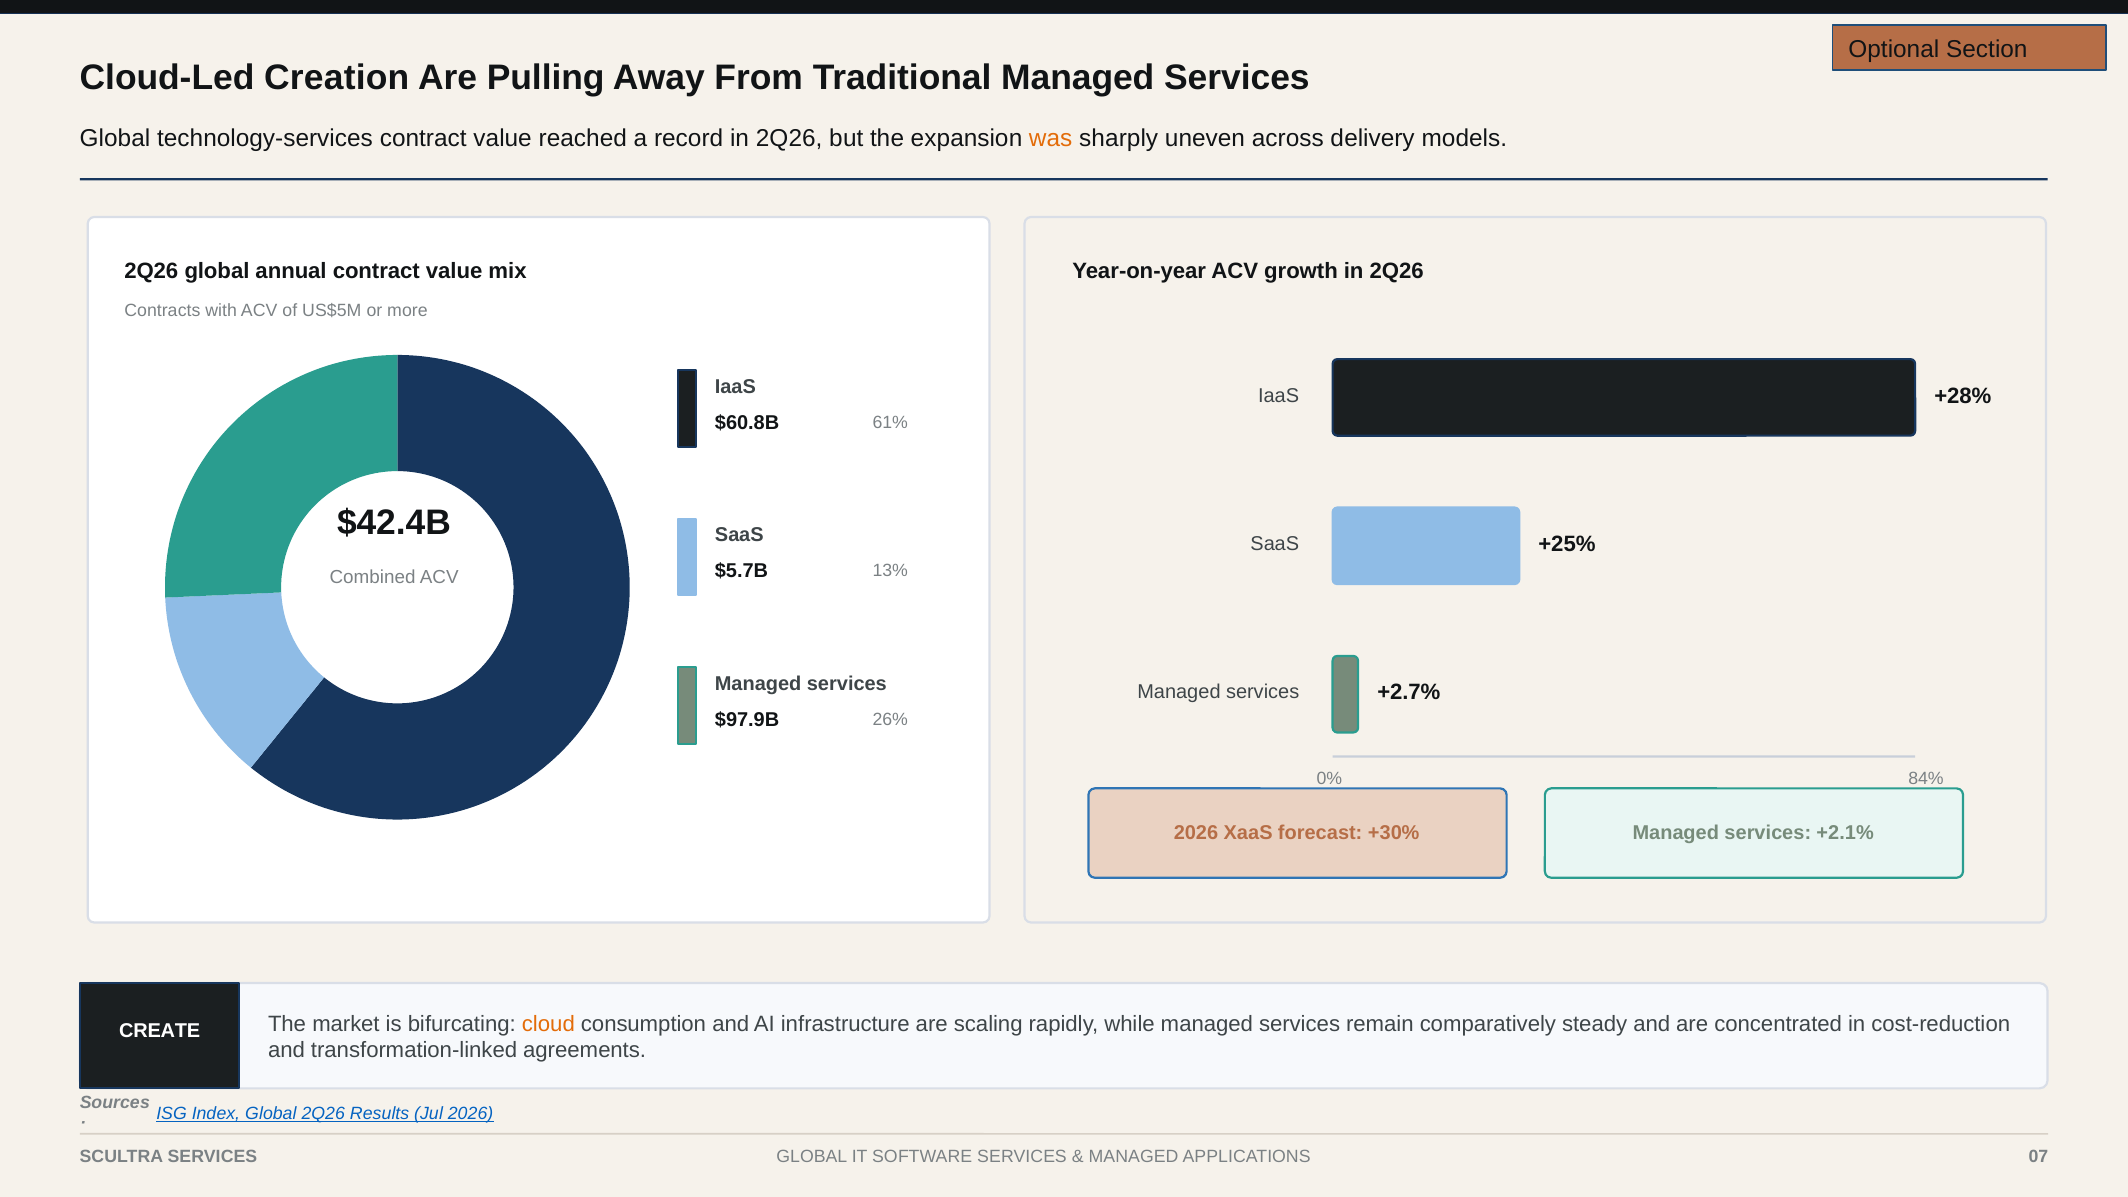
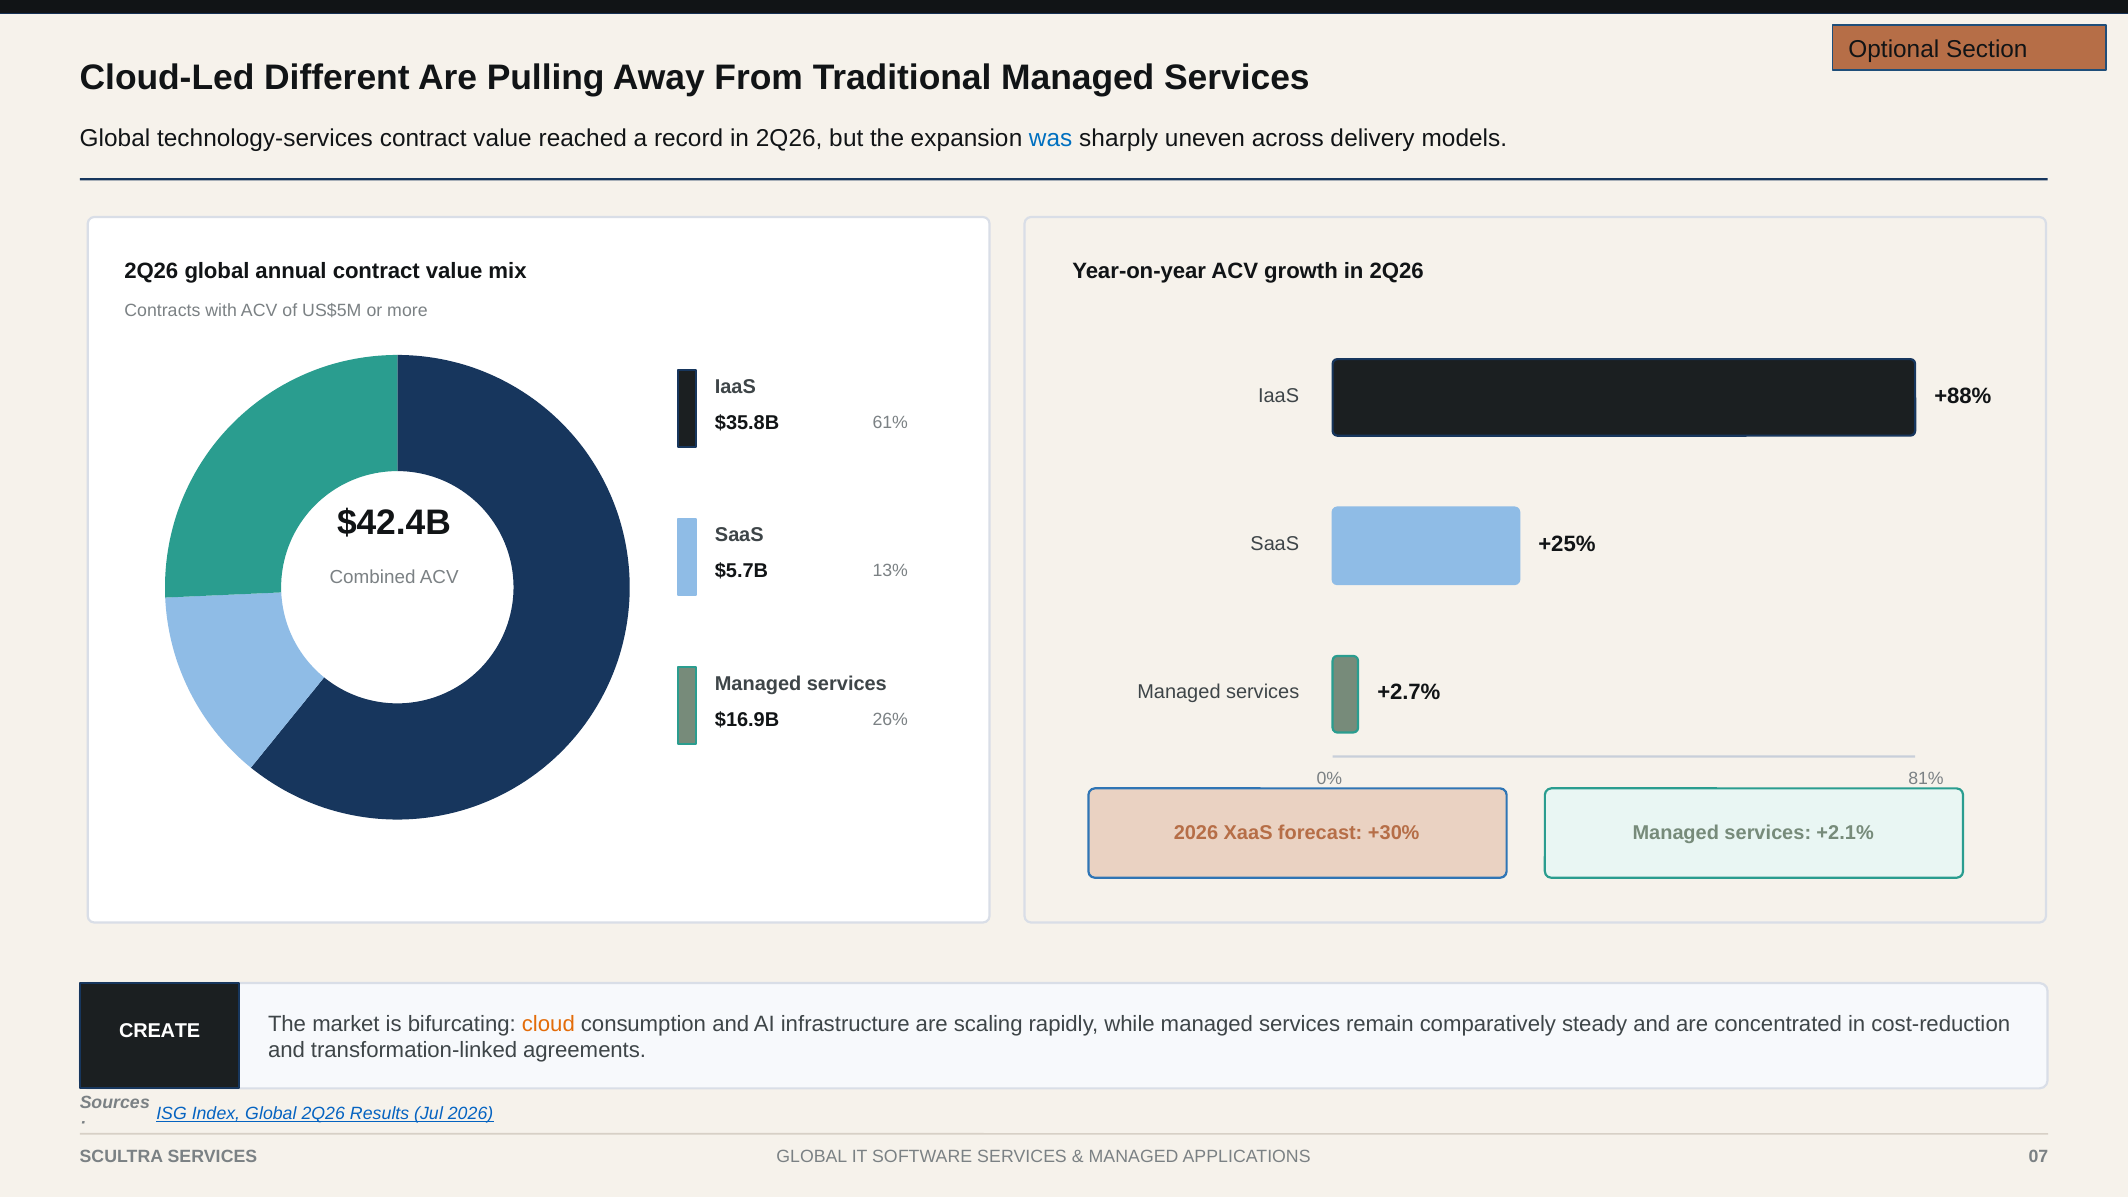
Creation: Creation -> Different (337, 77)
was colour: orange -> blue (1051, 139)
+28%: +28% -> +88% (1963, 396)
$60.8B: $60.8B -> $35.8B (747, 423)
$97.9B: $97.9B -> $16.9B (747, 720)
84%: 84% -> 81% (1926, 778)
